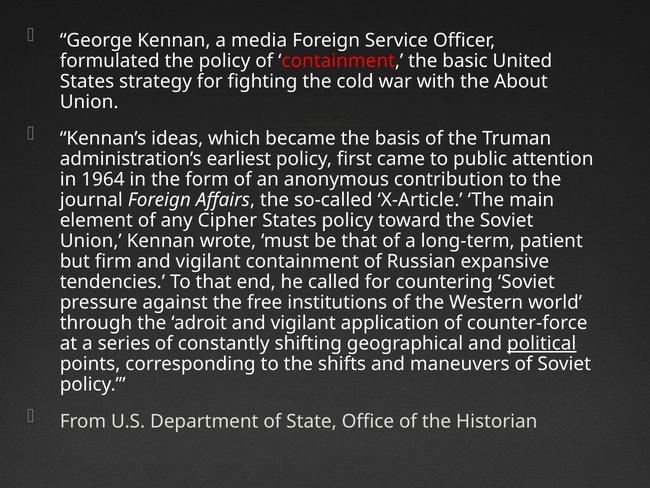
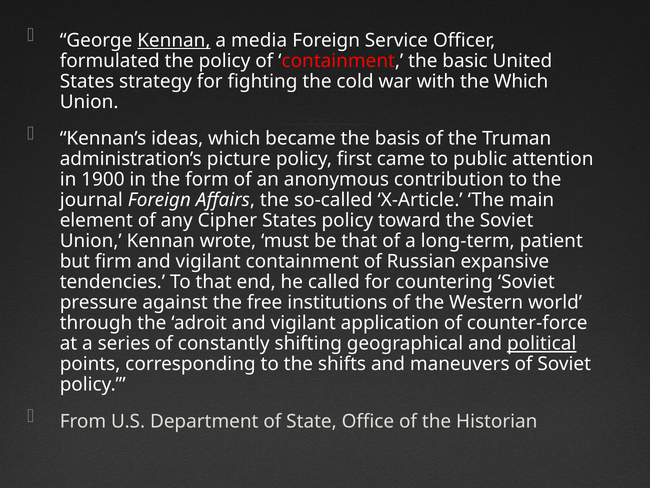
Kennan underline: none -> present (174, 40)
the About: About -> Which (521, 81)
earliest: earliest -> picture (239, 159)
1964: 1964 -> 1900 (103, 179)
